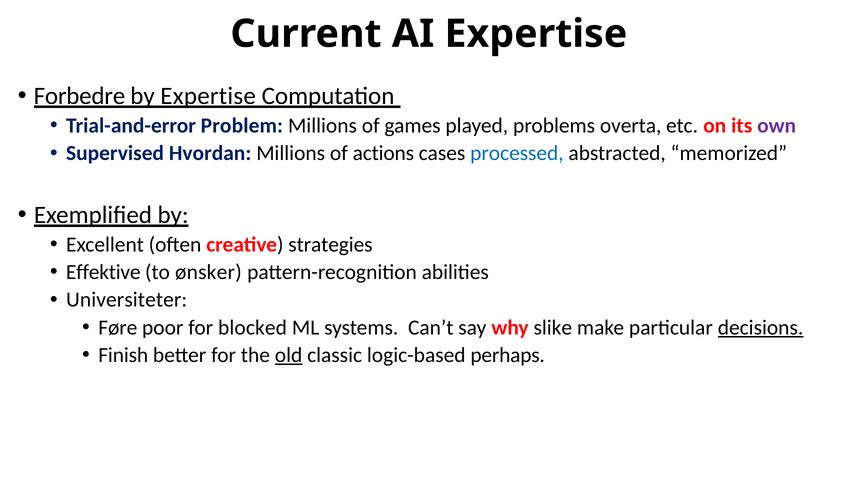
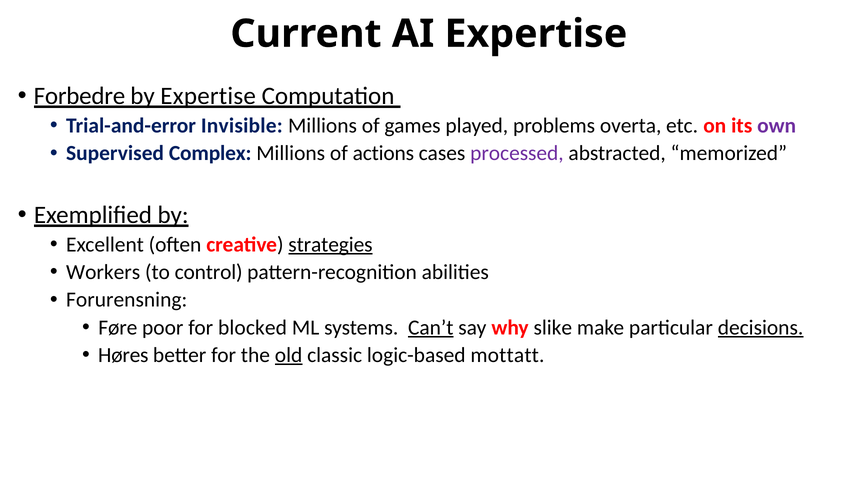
Problem: Problem -> Invisible (242, 126)
Hvordan: Hvordan -> Complex (210, 153)
processed colour: blue -> purple (517, 153)
strategies underline: none -> present (330, 244)
Effektive: Effektive -> Workers (103, 272)
ønsker: ønsker -> control (209, 272)
Universiteter: Universiteter -> Forurensning (127, 300)
Can’t underline: none -> present (431, 327)
Finish: Finish -> Høres (123, 355)
perhaps: perhaps -> mottatt (507, 355)
